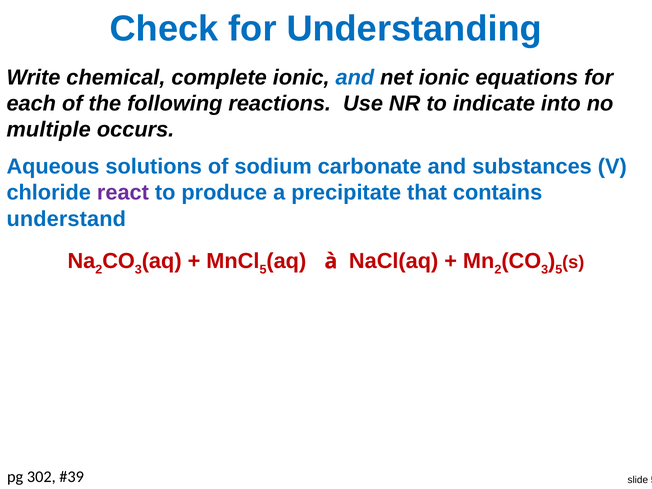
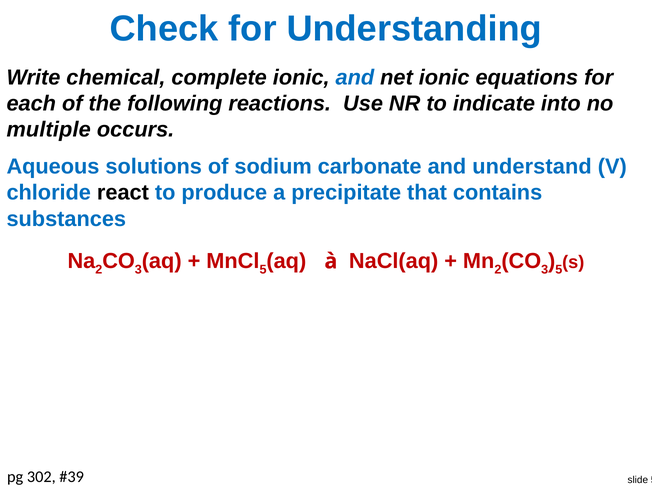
substances: substances -> understand (532, 167)
react colour: purple -> black (123, 193)
understand: understand -> substances (66, 219)
